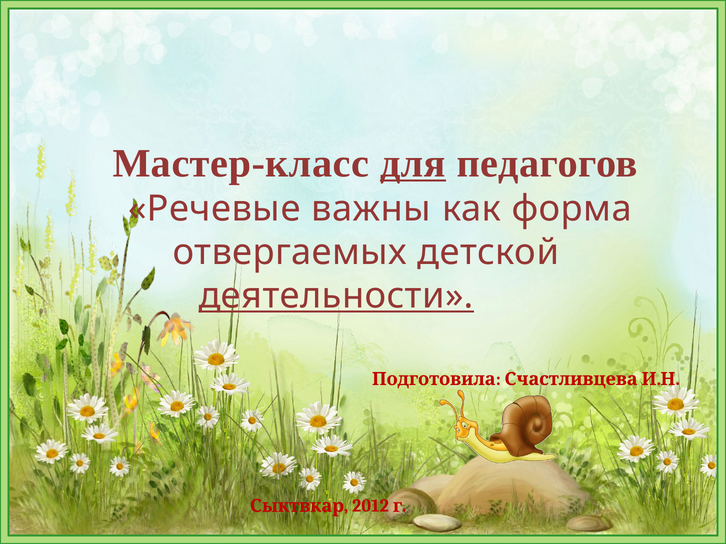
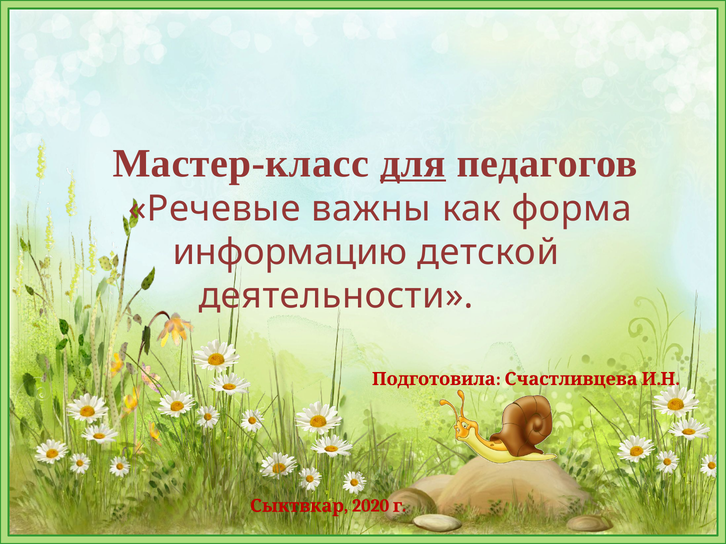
отвергаемых: отвергаемых -> информацию (290, 253)
деятельности underline: present -> none (336, 296)
2012: 2012 -> 2020 (371, 506)
